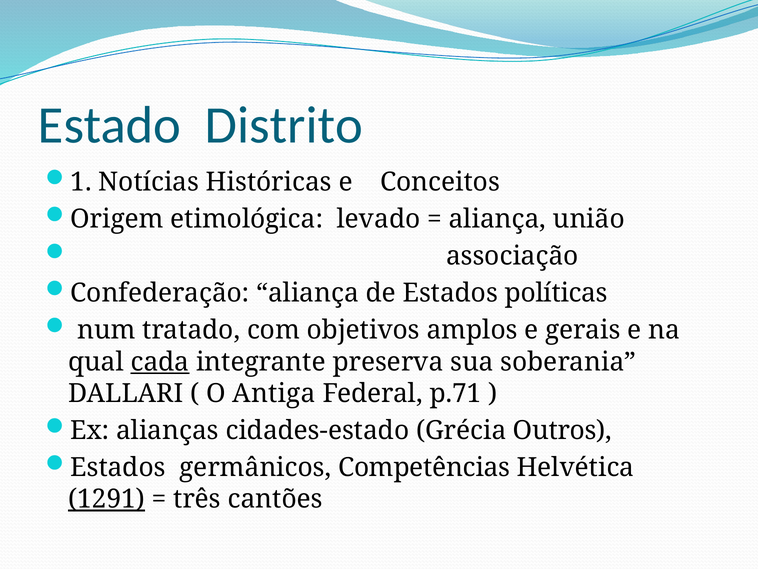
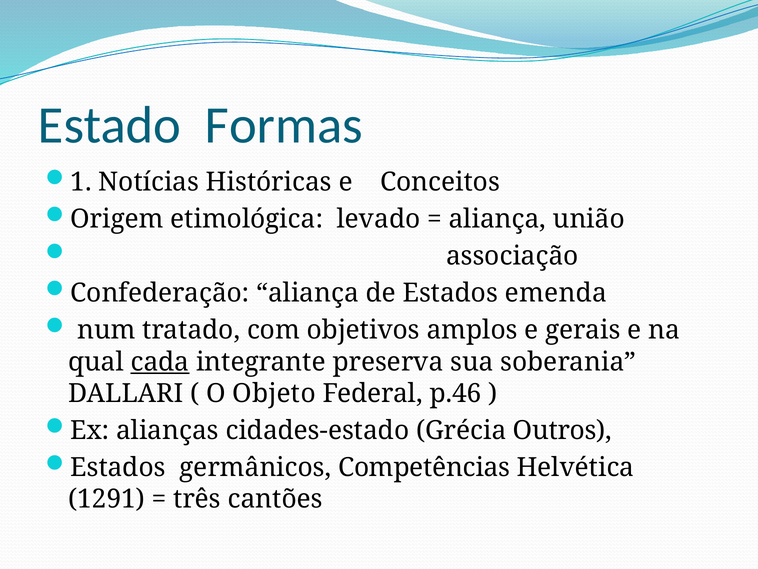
Distrito: Distrito -> Formas (284, 125)
políticas: políticas -> emenda (556, 293)
Antiga: Antiga -> Objeto (274, 393)
p.71: p.71 -> p.46 (456, 393)
1291 underline: present -> none (107, 499)
